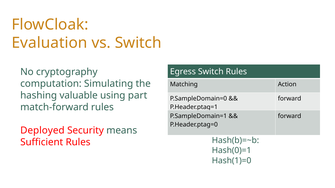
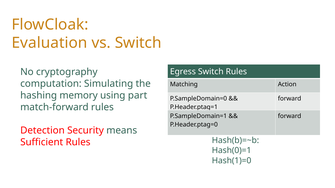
valuable: valuable -> memory (79, 96)
Deployed: Deployed -> Detection (42, 131)
